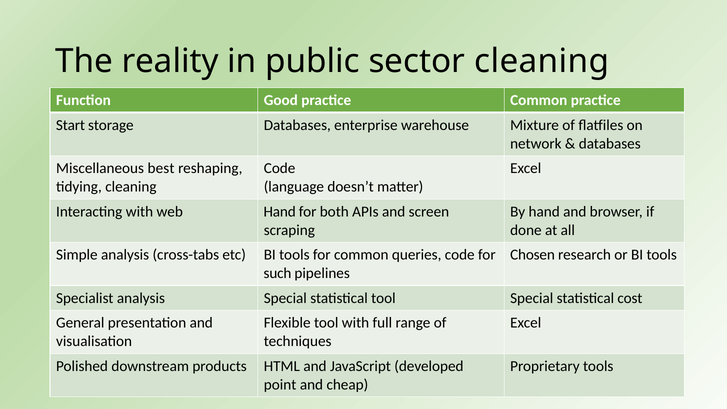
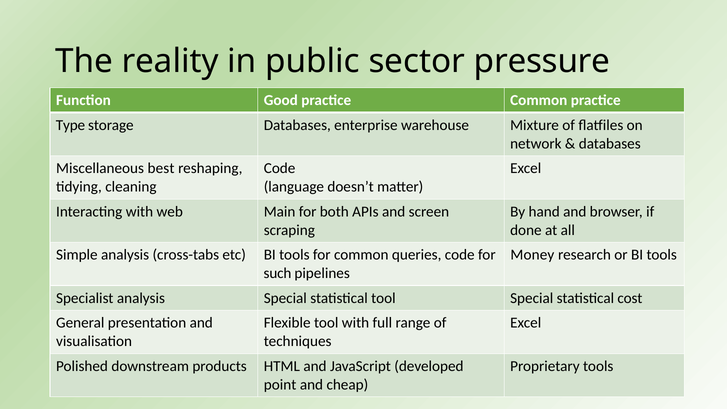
sector cleaning: cleaning -> pressure (542, 61)
Start: Start -> Type (70, 125)
web Hand: Hand -> Main (280, 212)
Chosen: Chosen -> Money (532, 255)
